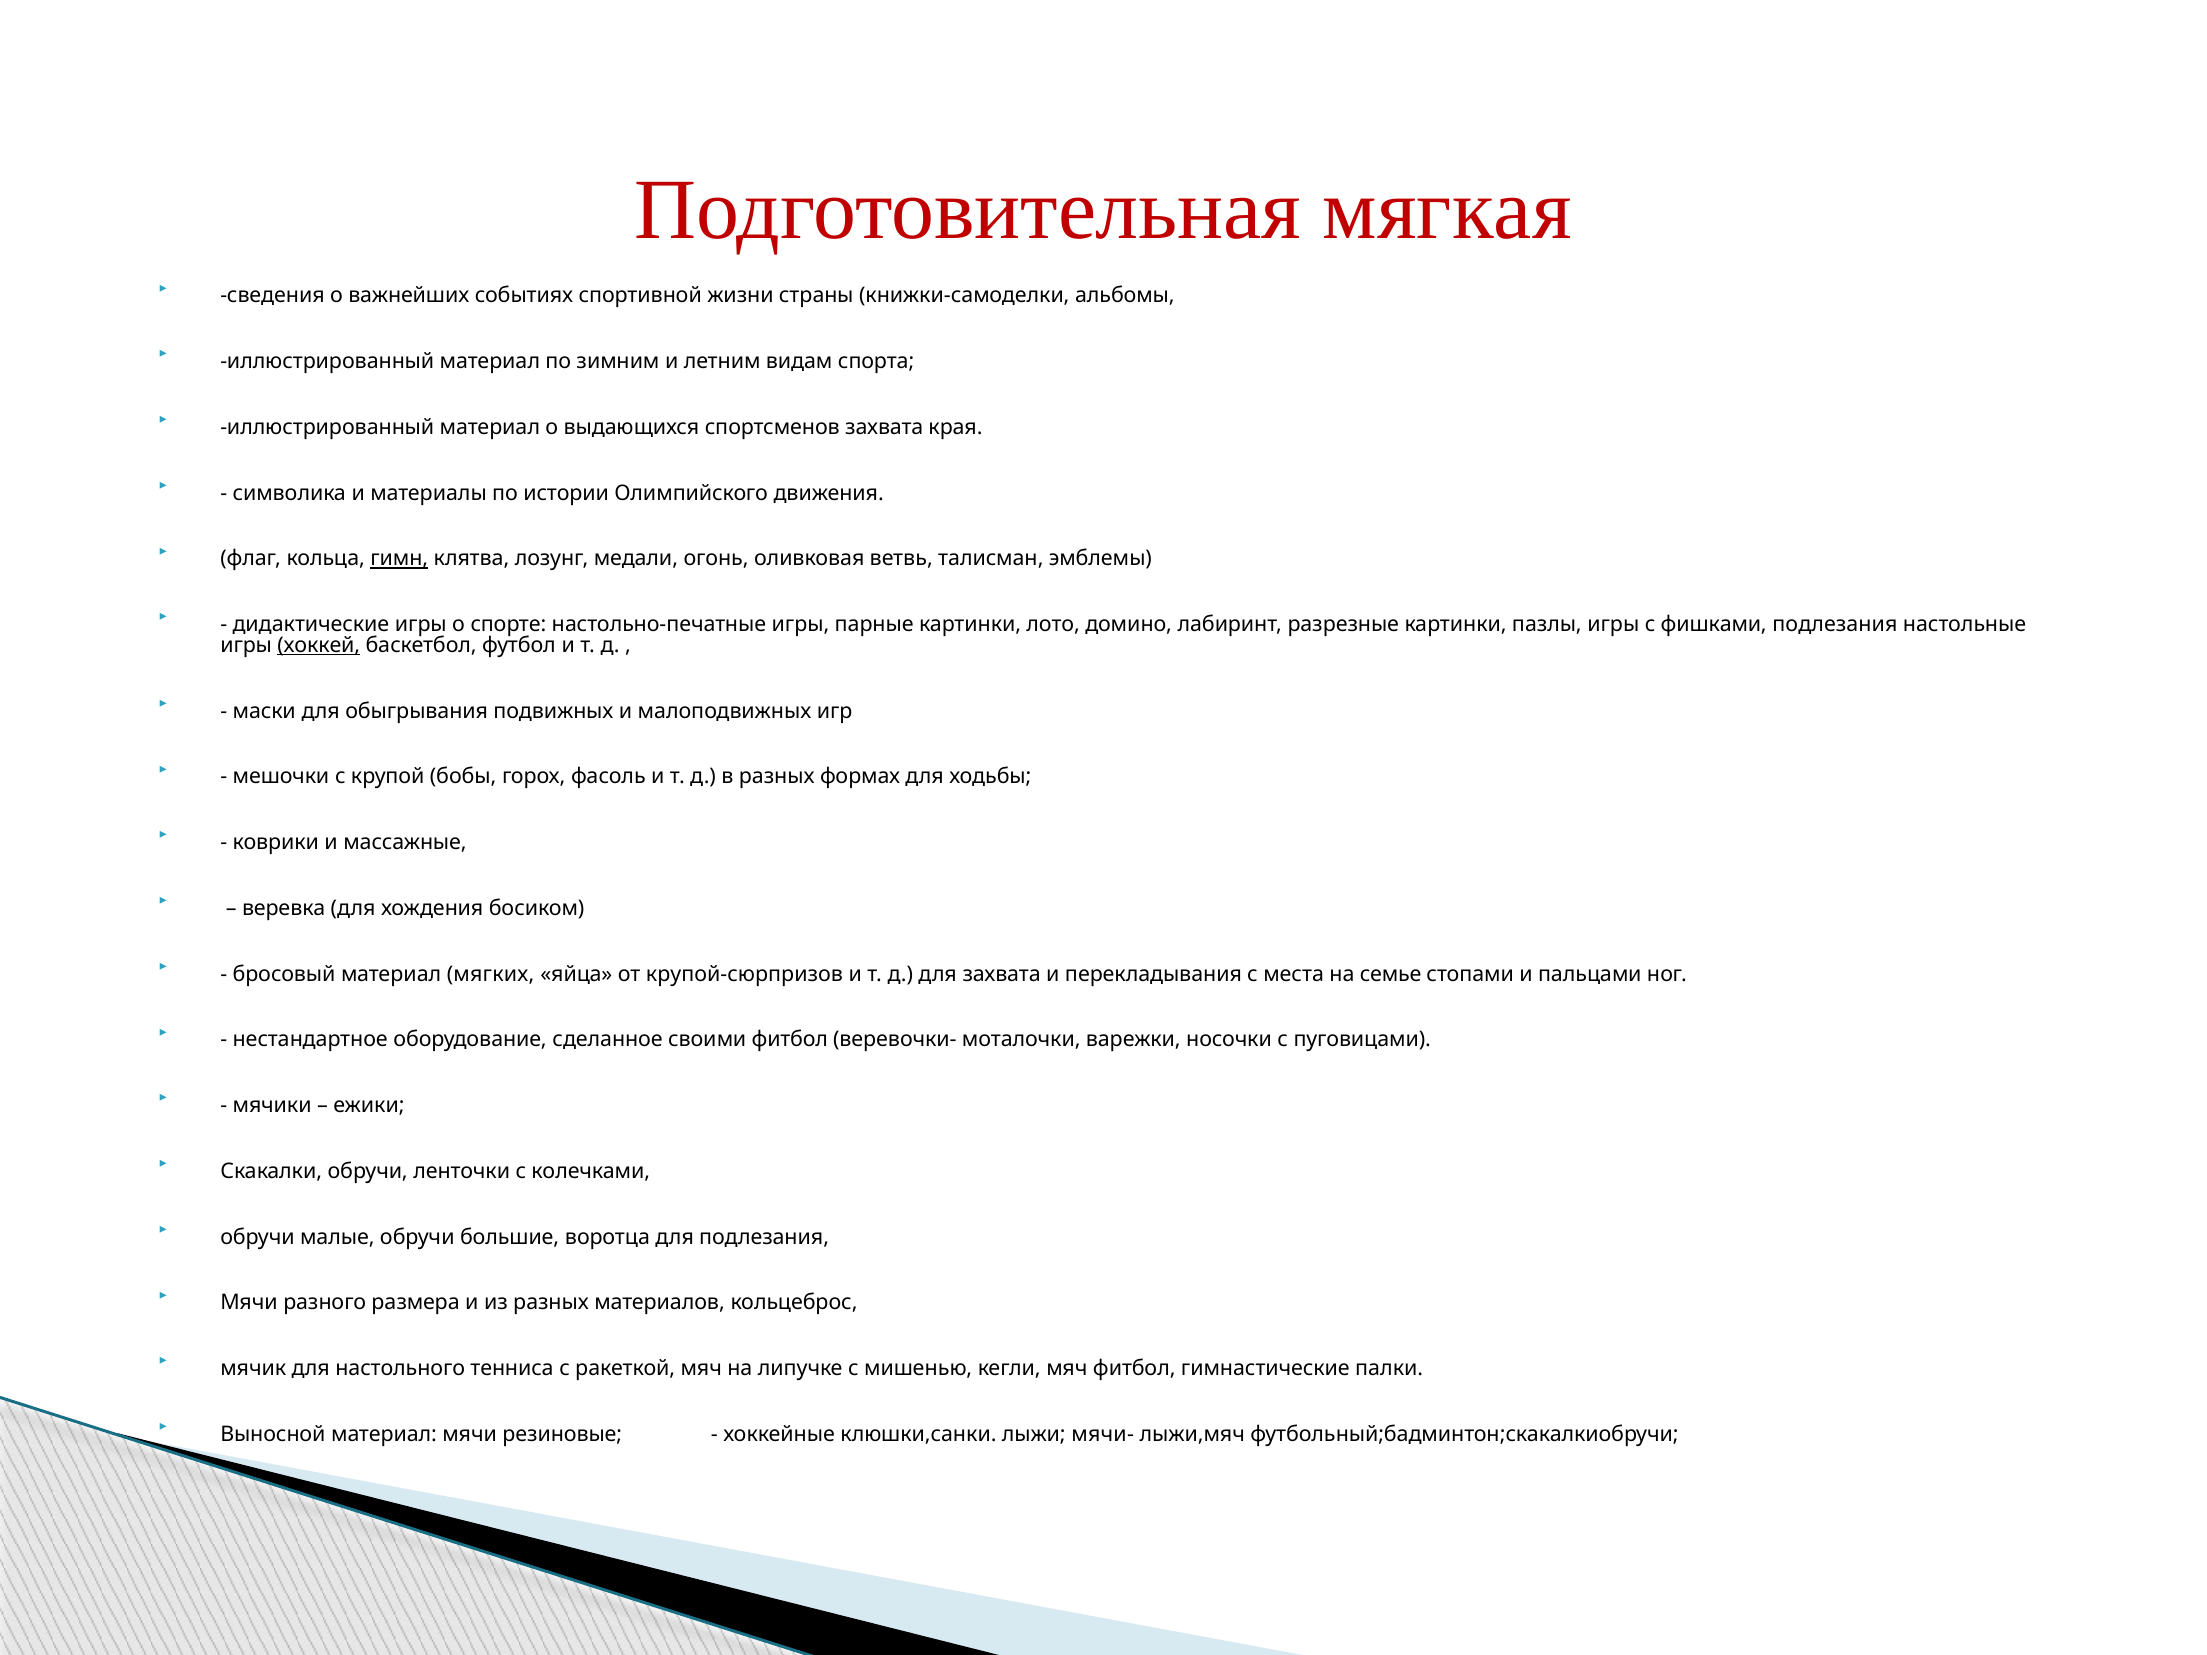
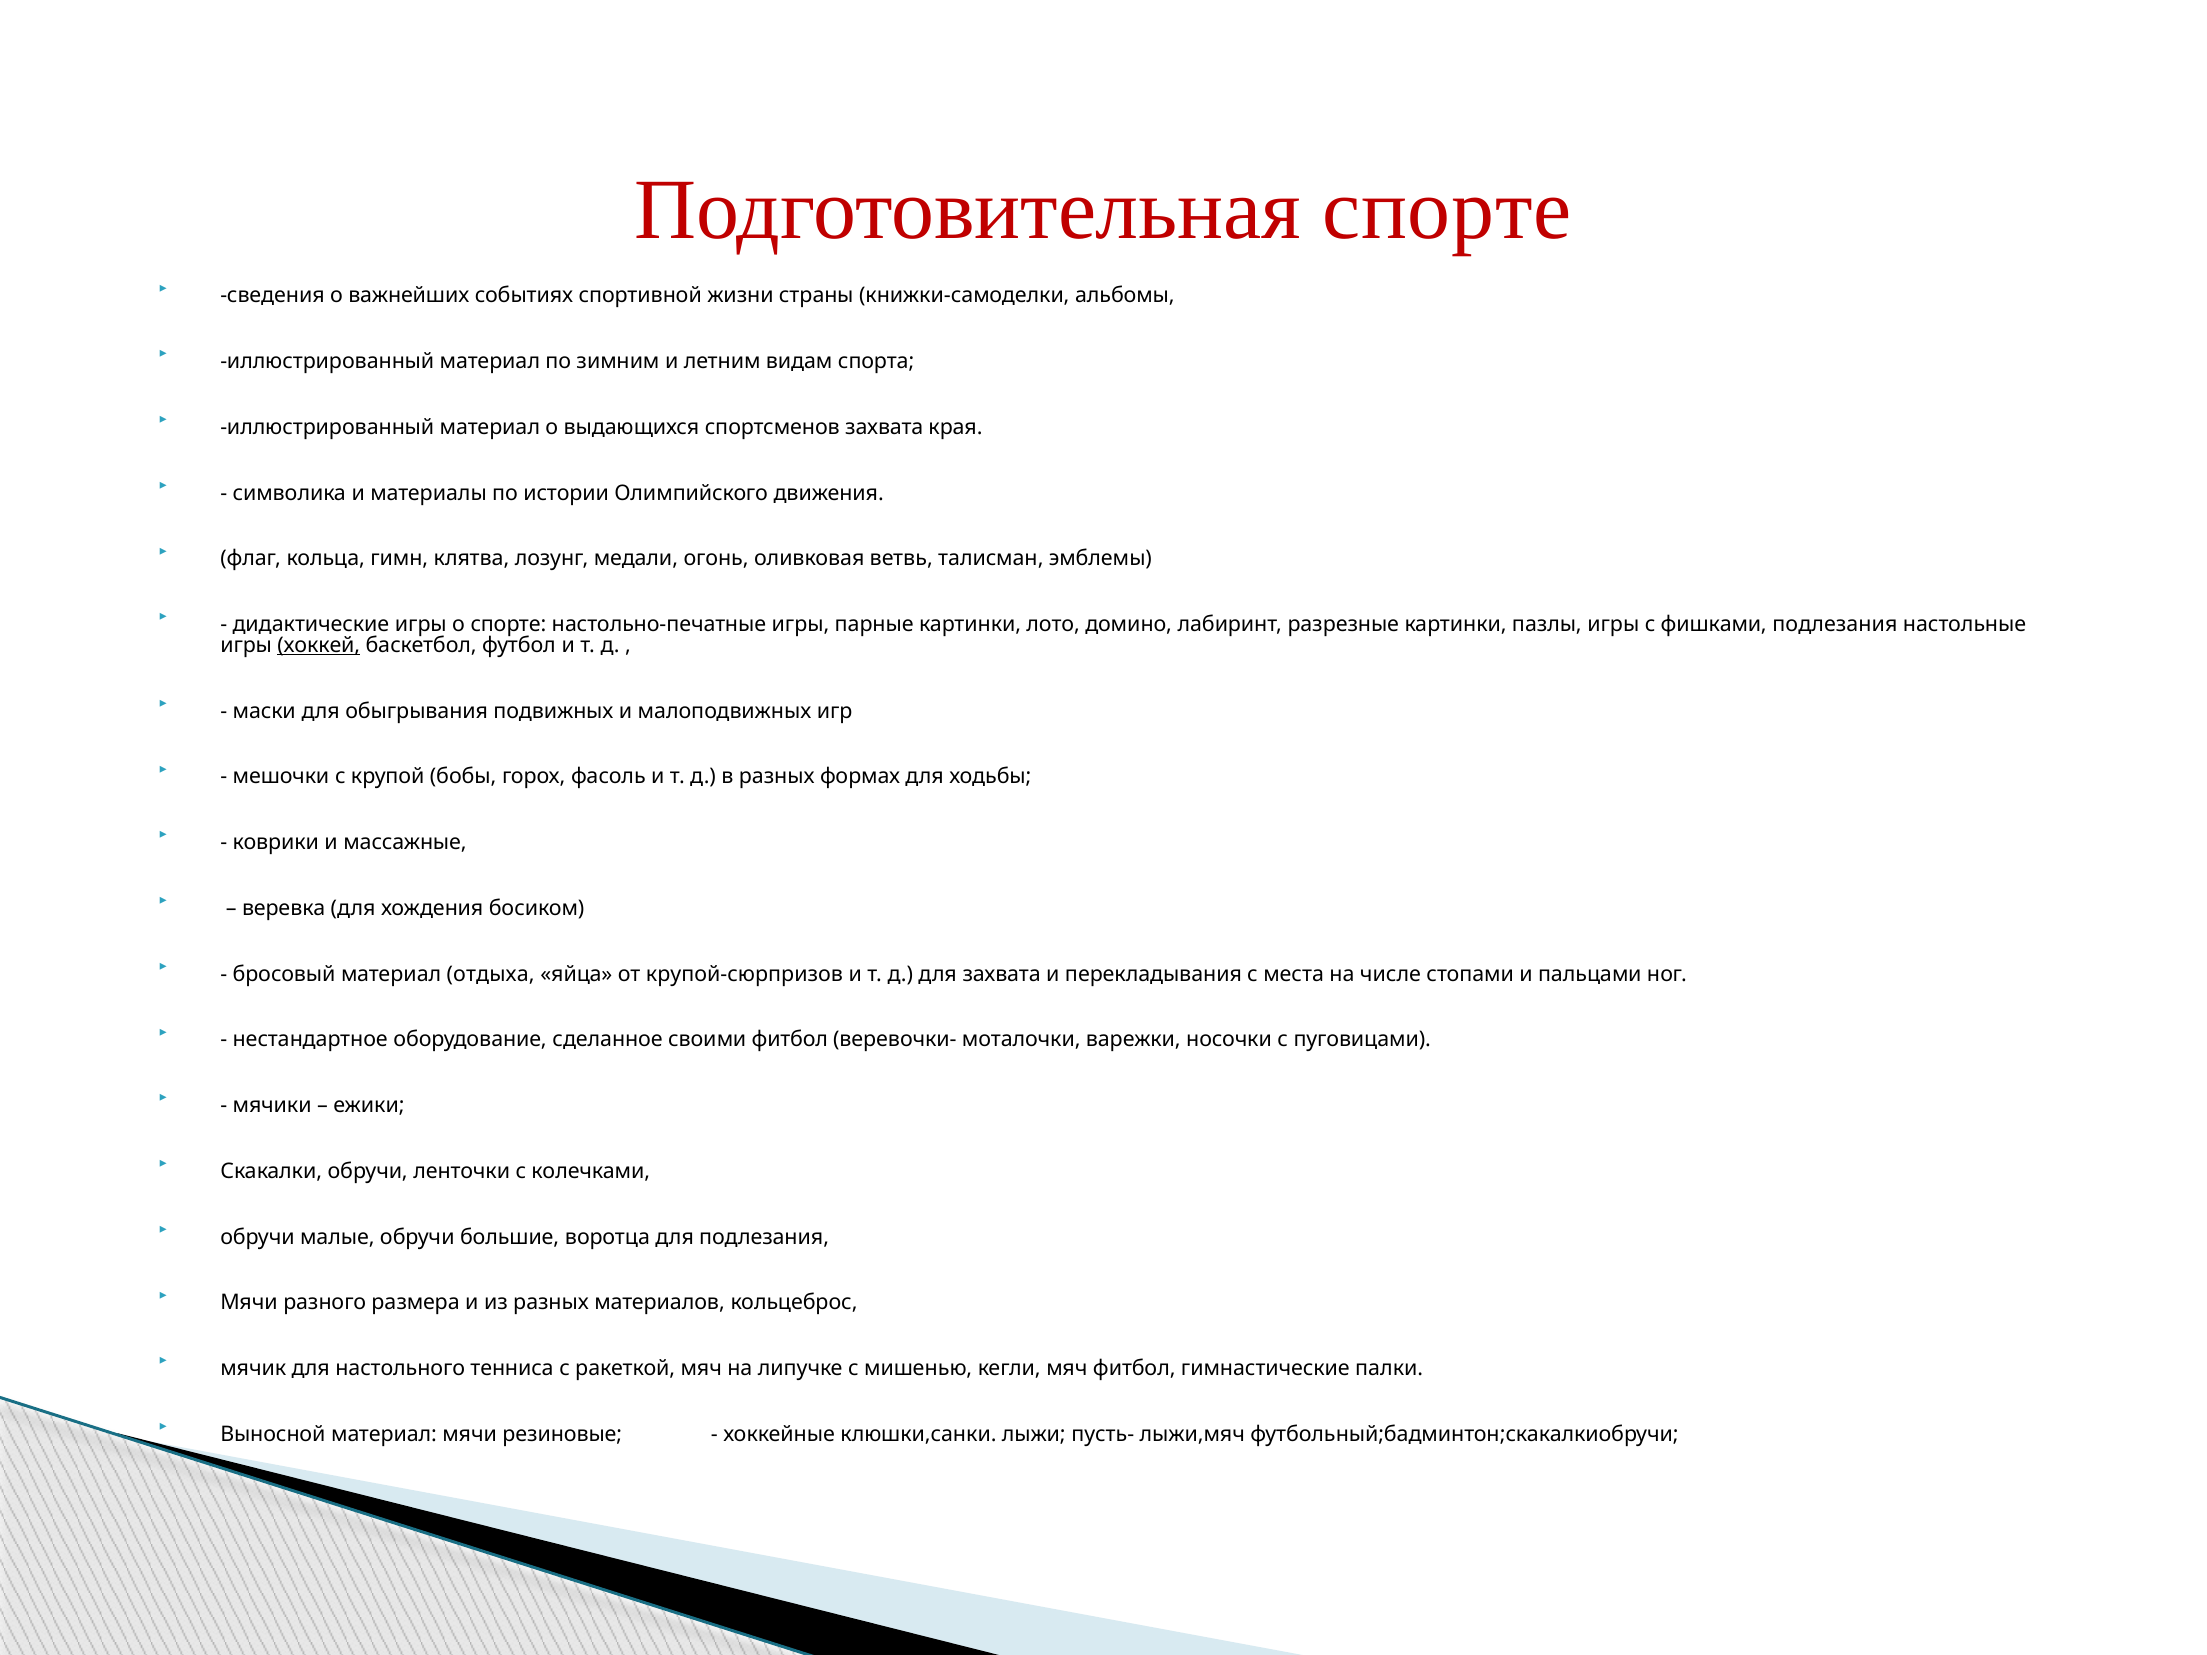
Подготовительная мягкая: мягкая -> спорте (1447, 210)
гимн underline: present -> none (399, 559)
мягких: мягких -> отдыха (491, 974)
семье: семье -> числе (1390, 974)
мячи-: мячи- -> пусть- (1103, 1435)
